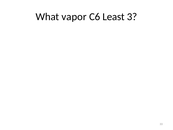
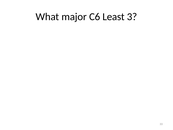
vapor: vapor -> major (74, 17)
